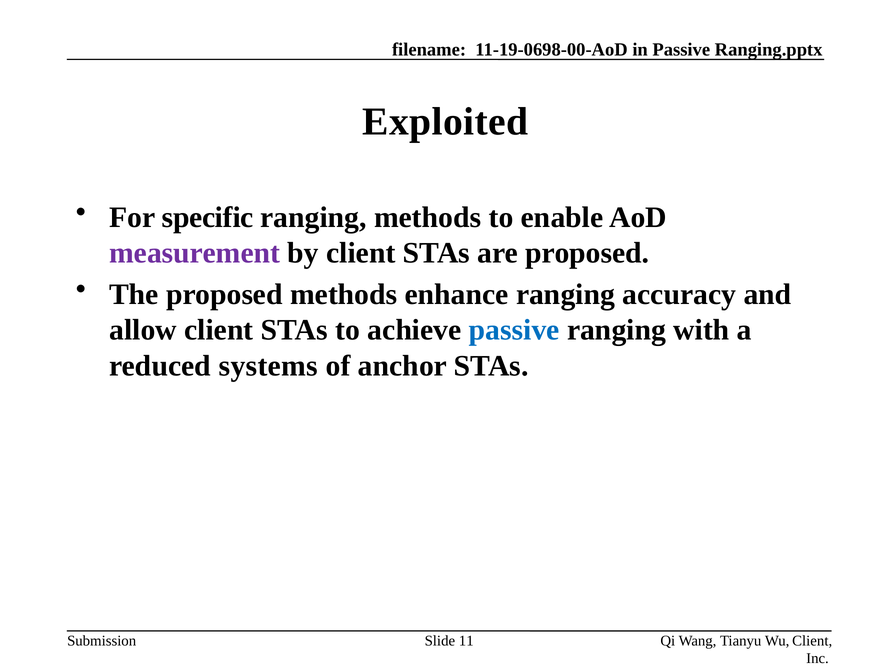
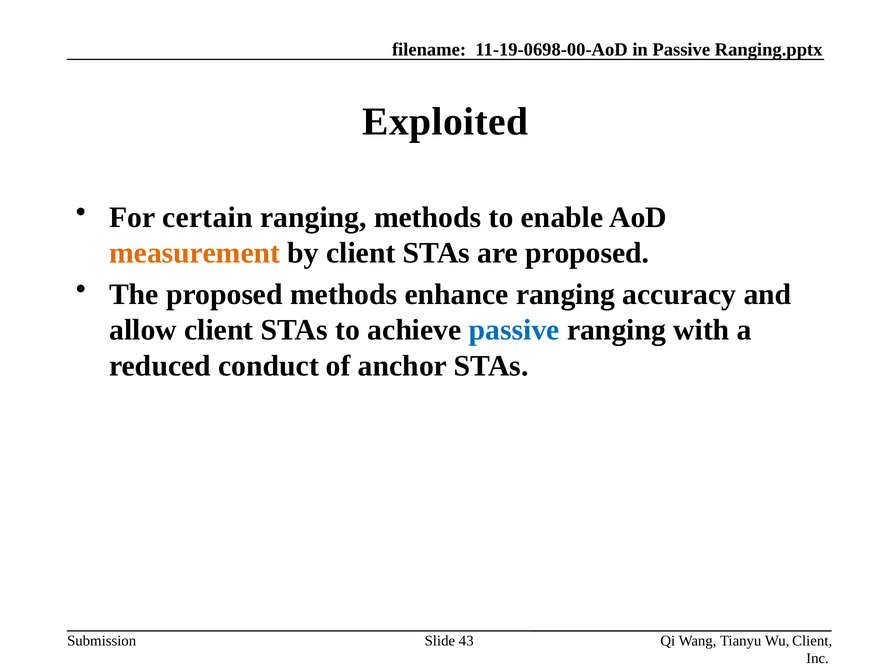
specific: specific -> certain (207, 217)
measurement colour: purple -> orange (195, 253)
systems: systems -> conduct (269, 366)
11: 11 -> 43 (466, 641)
